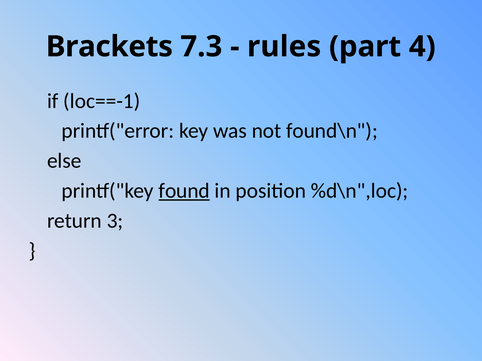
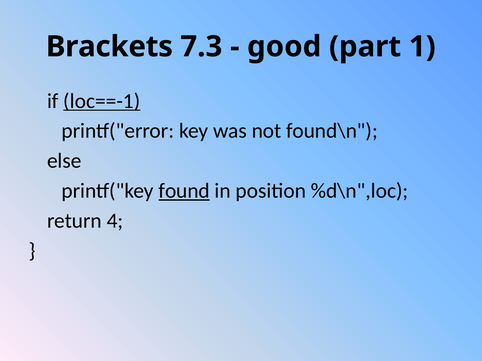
rules: rules -> good (284, 47)
4: 4 -> 1 (422, 47)
loc==-1 underline: none -> present (102, 101)
3: 3 -> 4 (115, 221)
